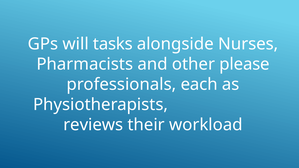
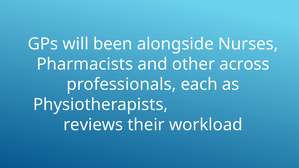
tasks: tasks -> been (113, 44)
please: please -> across (244, 64)
